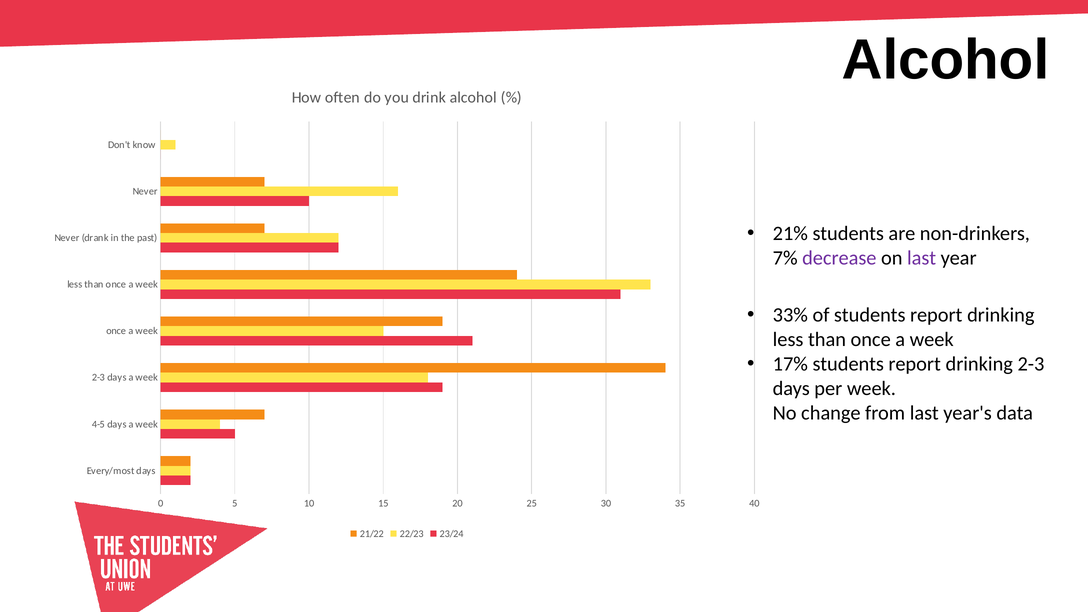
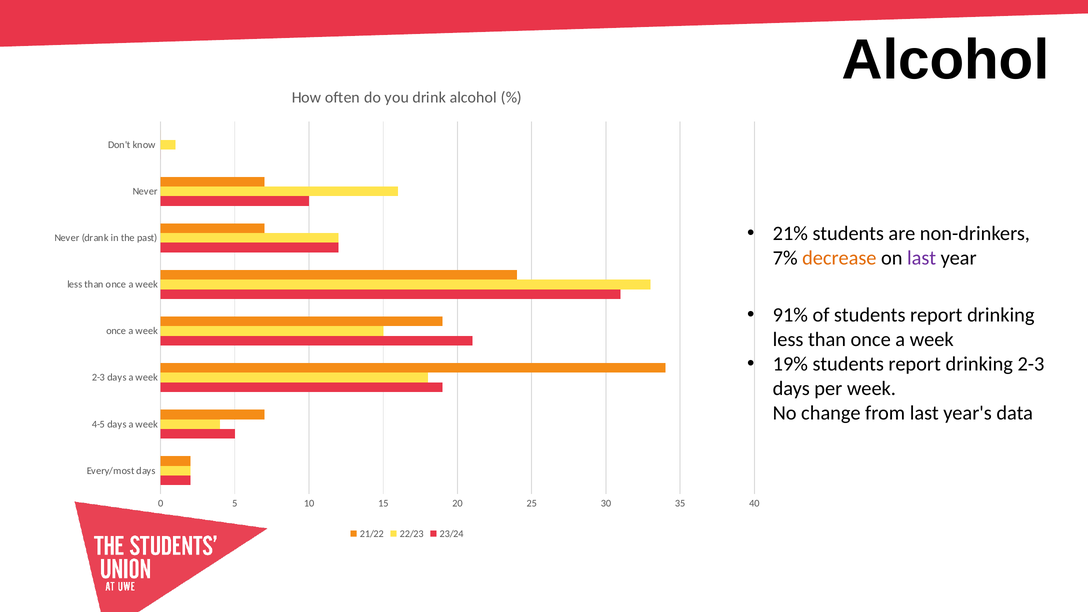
decrease colour: purple -> orange (839, 258)
33%: 33% -> 91% (790, 315)
17%: 17% -> 19% (790, 364)
